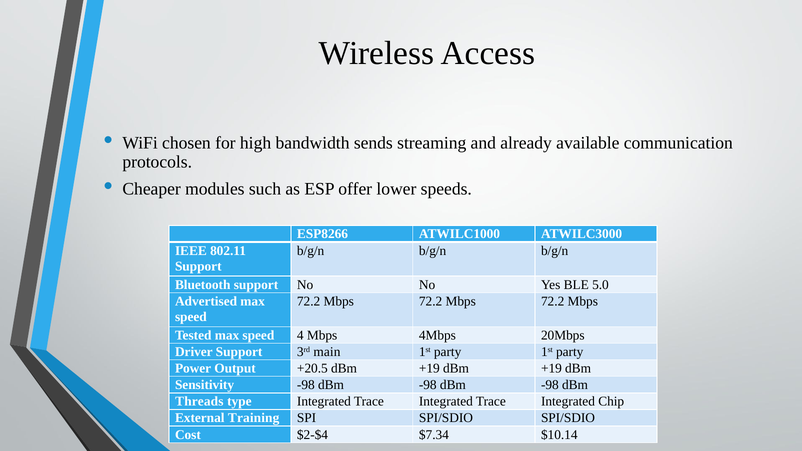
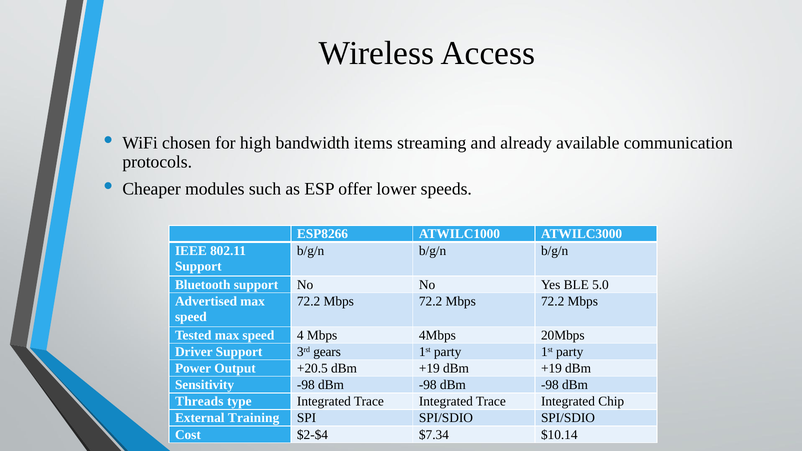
sends: sends -> items (373, 143)
main: main -> gears (327, 352)
